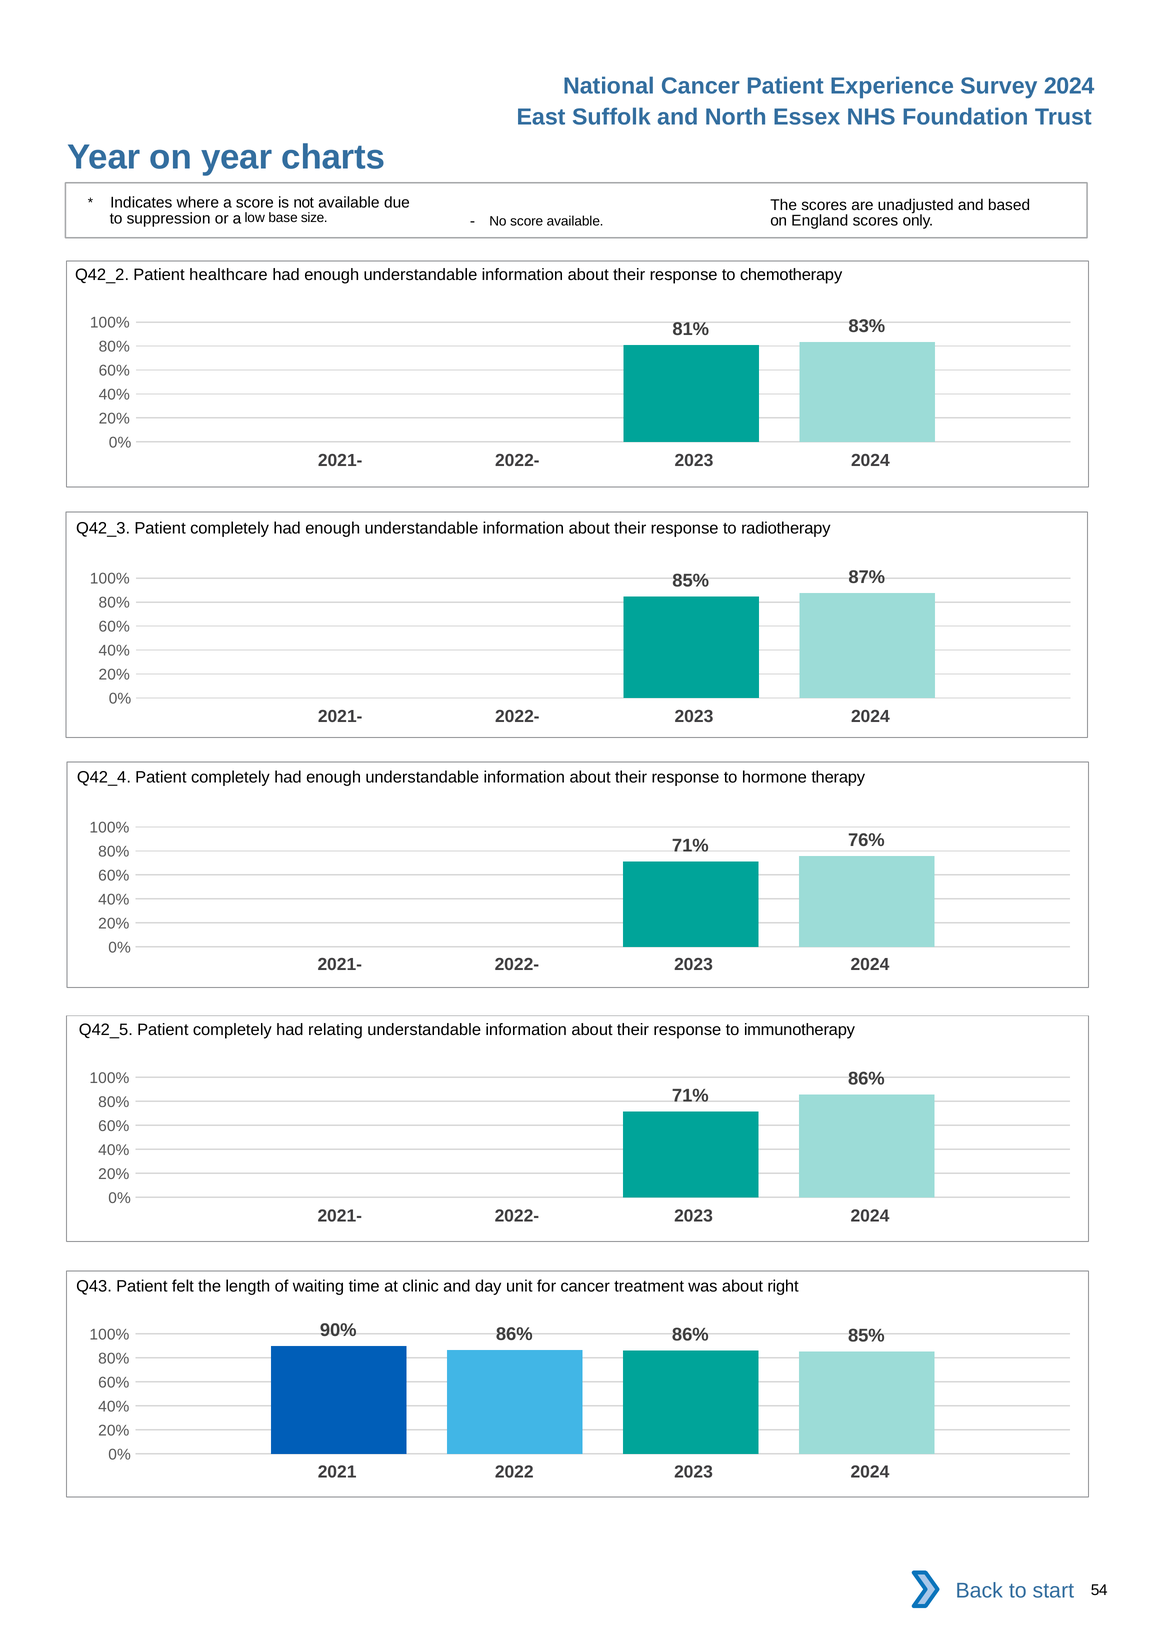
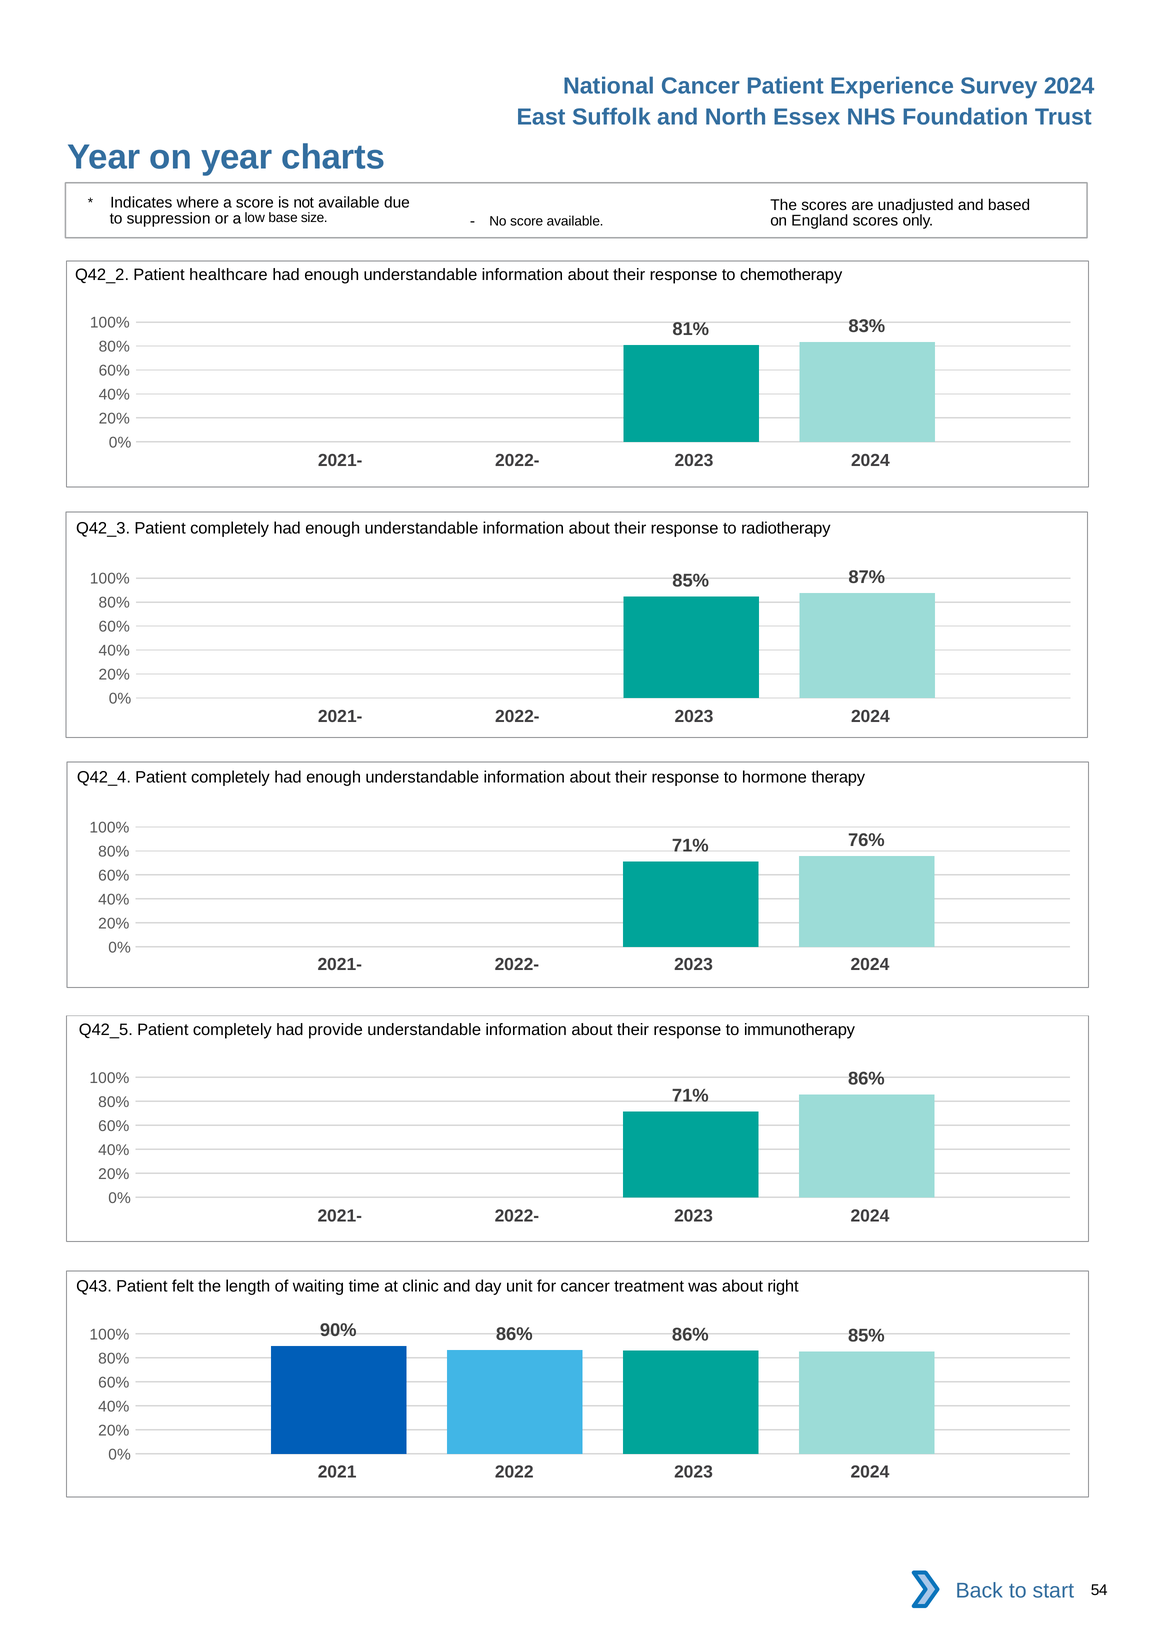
relating: relating -> provide (335, 1030)
